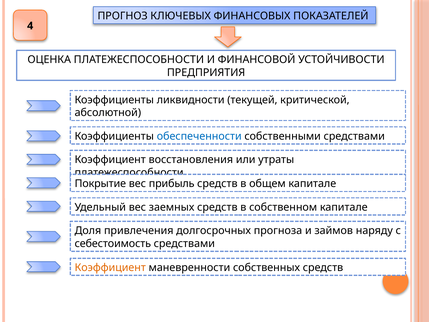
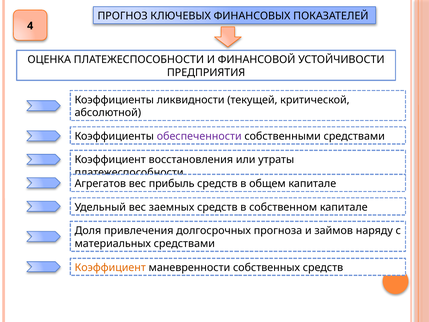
обеспеченности colour: blue -> purple (199, 136)
Покрытие: Покрытие -> Агрегатов (100, 184)
себестоимость: себестоимость -> материальных (113, 243)
